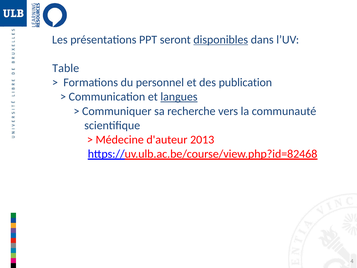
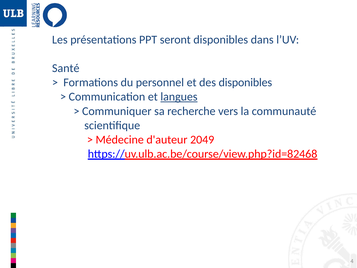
disponibles underline: present -> none (221, 40)
Table: Table -> Santé (66, 68)
des publication: publication -> disponibles (245, 82)
2013: 2013 -> 2049 (202, 140)
